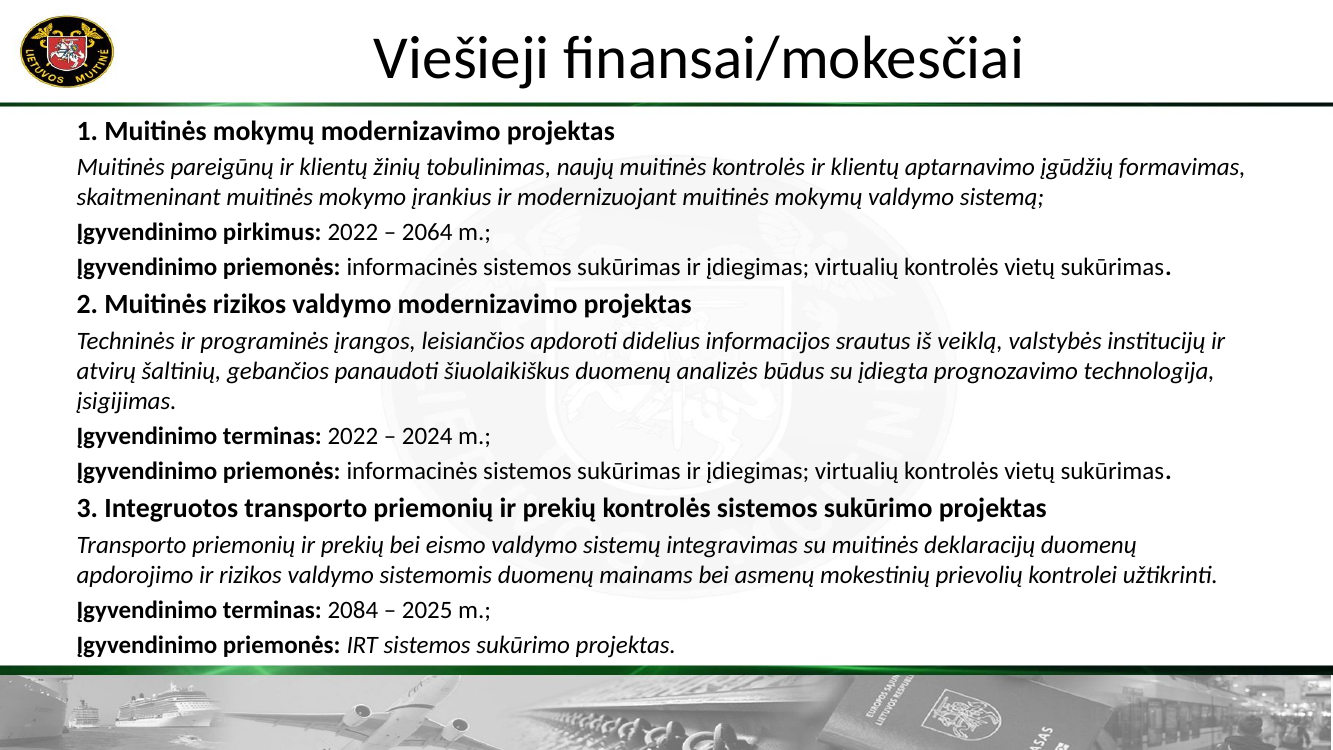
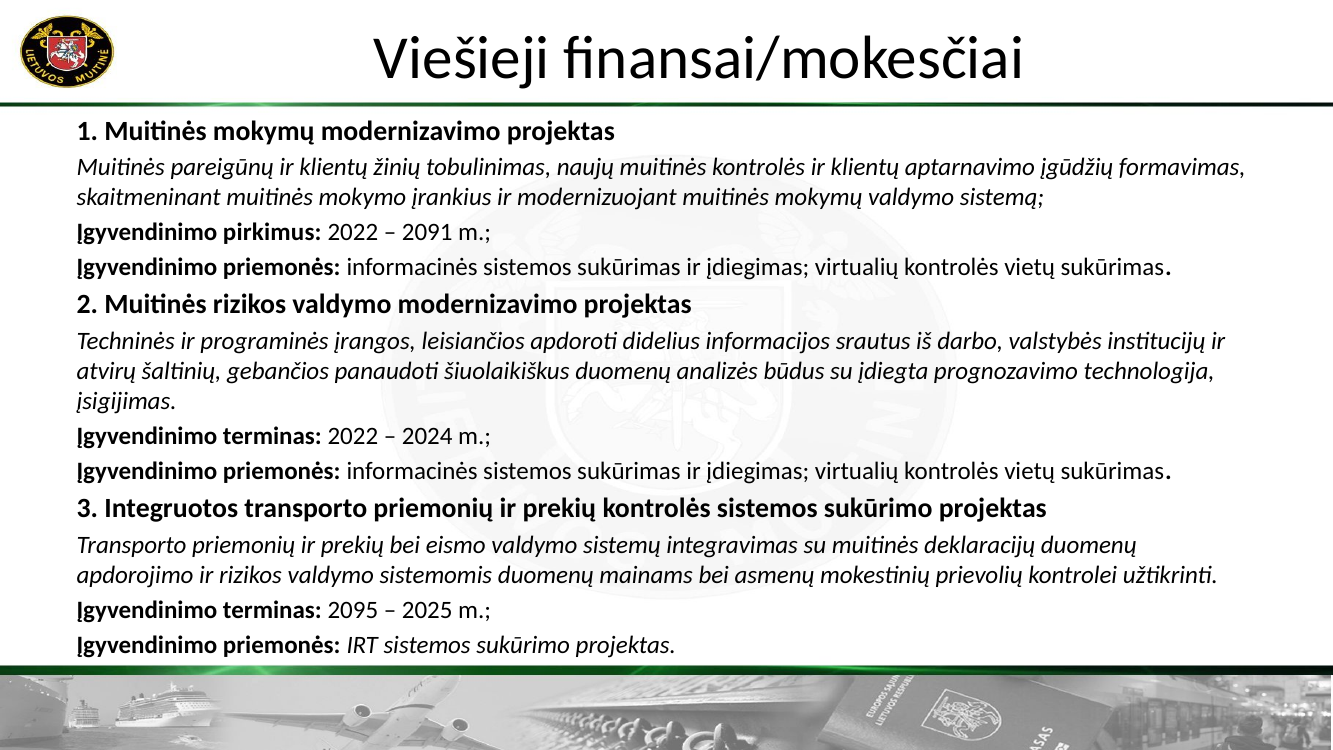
2064: 2064 -> 2091 (427, 232)
veiklą: veiklą -> darbo (970, 341)
2084: 2084 -> 2095 (353, 610)
